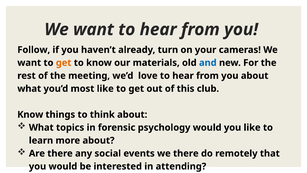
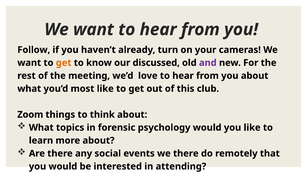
materials: materials -> discussed (156, 63)
and colour: blue -> purple (208, 63)
Know: Know -> Zoom (30, 114)
